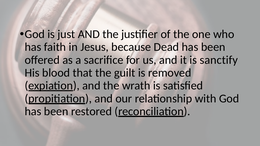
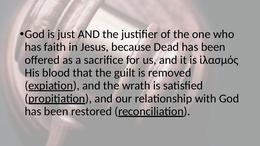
sanctify: sanctify -> ἱλασμός (219, 60)
